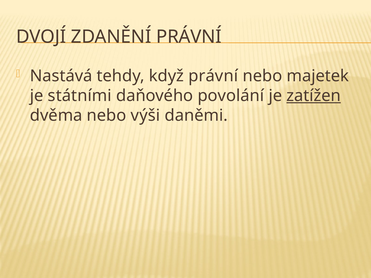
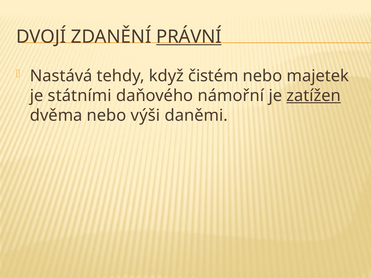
PRÁVNÍ underline: none -> present (189, 37)
když právní: právní -> čistém (213, 76)
povolání: povolání -> námořní (231, 96)
